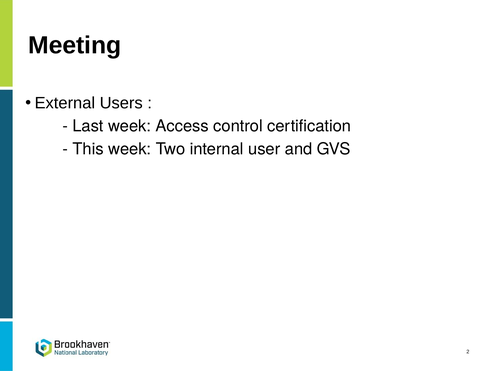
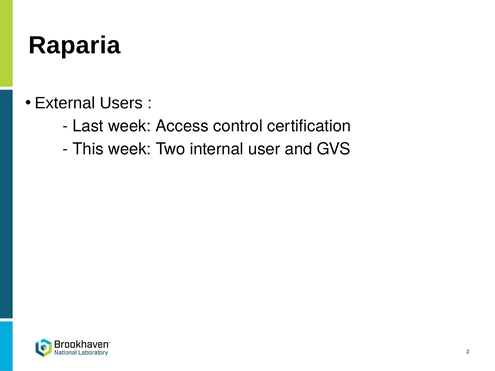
Meeting: Meeting -> Raparia (75, 45)
